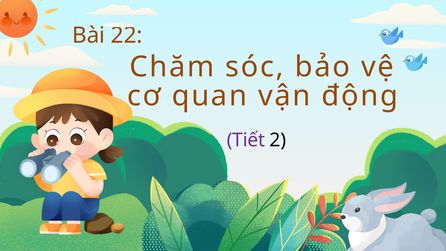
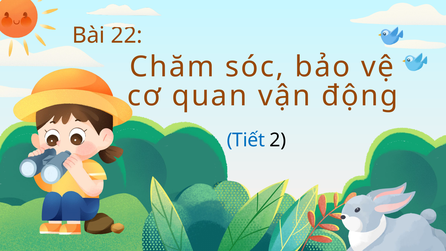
Tiết colour: purple -> blue (246, 140)
